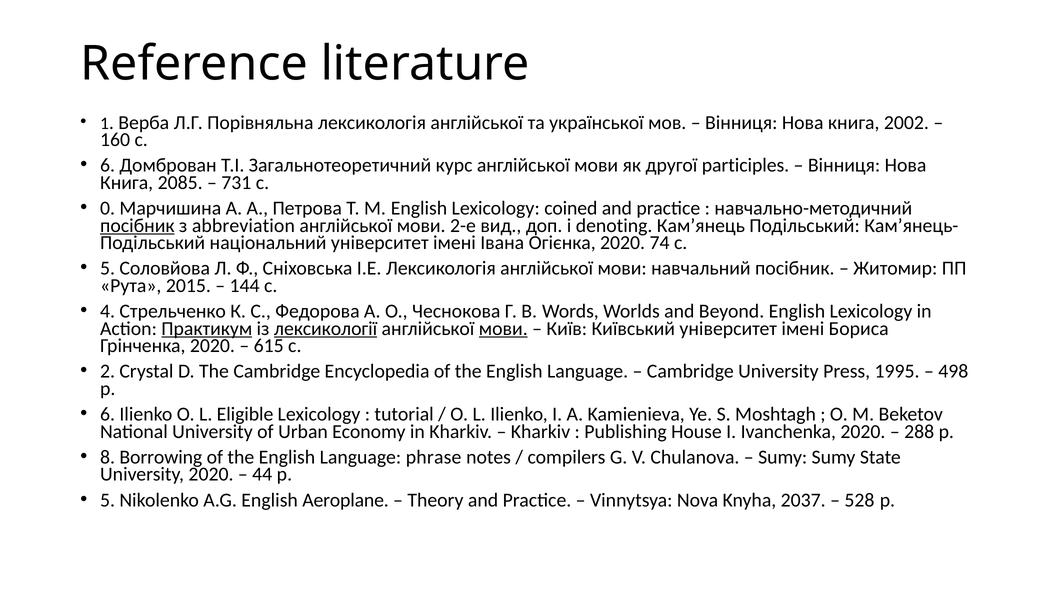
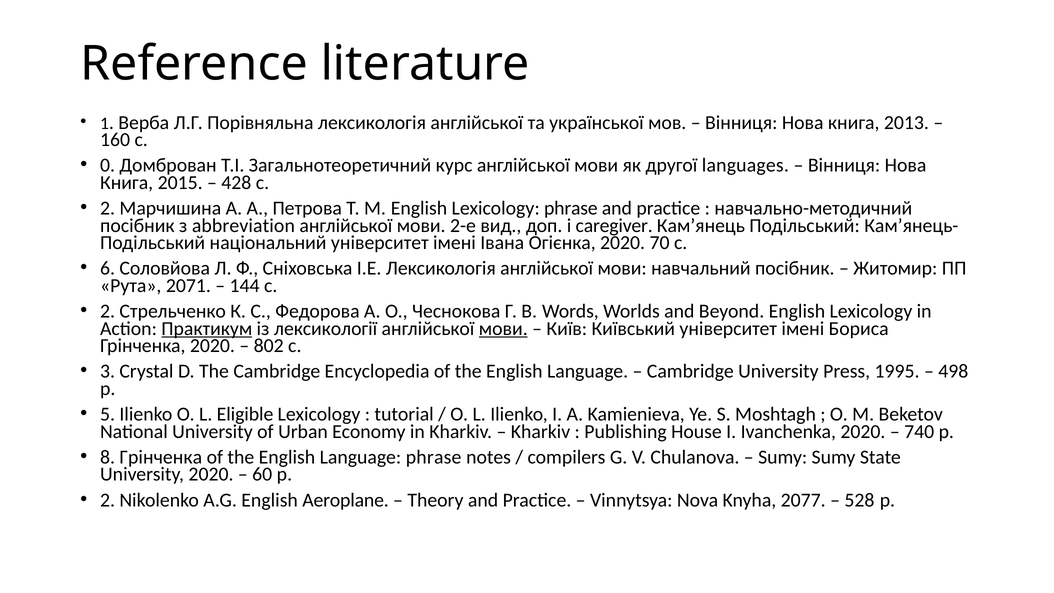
2002: 2002 -> 2013 (906, 122)
6: 6 -> 0 (108, 165)
participles: participles -> languages (745, 165)
2085: 2085 -> 2015 (180, 183)
731: 731 -> 428 (236, 183)
0: 0 -> 2 (108, 208)
Lexicology coined: coined -> phrase (571, 208)
посібник underline: present -> none (137, 225)
denoting: denoting -> caregiver (614, 225)
74: 74 -> 70 (660, 243)
5: 5 -> 6 (108, 268)
2015: 2015 -> 2071 (188, 285)
4: 4 -> 2 (108, 311)
лексикології underline: present -> none (326, 328)
615: 615 -> 802 (269, 346)
2: 2 -> 3 (108, 371)
6: 6 -> 5 (108, 414)
288: 288 -> 740 (919, 431)
8 Borrowing: Borrowing -> Грінченка (161, 457)
44: 44 -> 60 (262, 474)
5: 5 -> 2 (108, 500)
2037: 2037 -> 2077 (803, 500)
